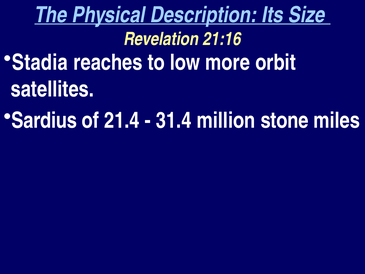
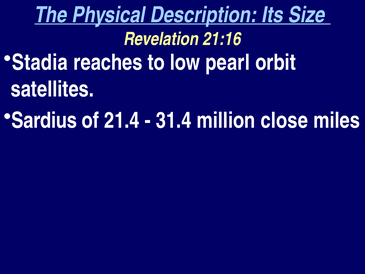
more: more -> pearl (228, 62)
stone: stone -> close (284, 120)
